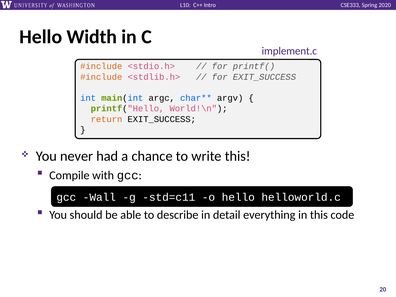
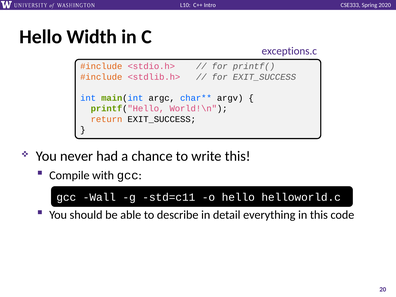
implement.c: implement.c -> exceptions.c (289, 51)
